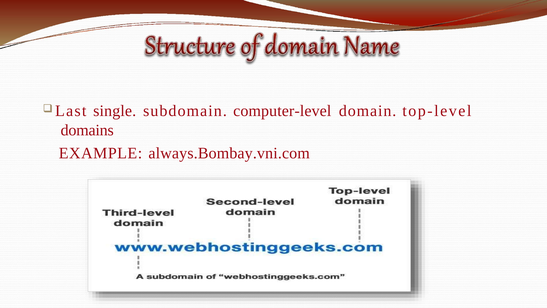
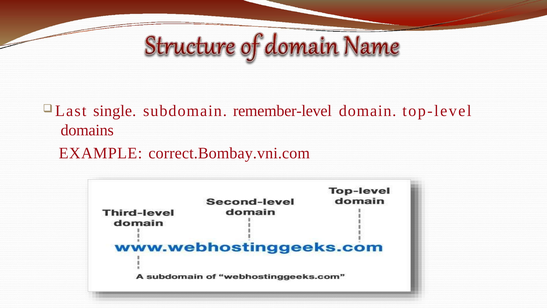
computer-level: computer-level -> remember-level (282, 111)
always.Bombay.vni.com: always.Bombay.vni.com -> correct.Bombay.vni.com (229, 153)
